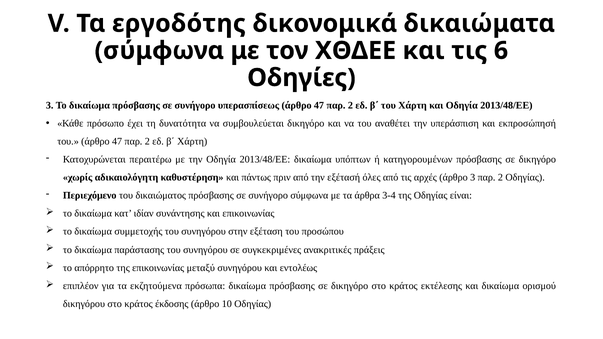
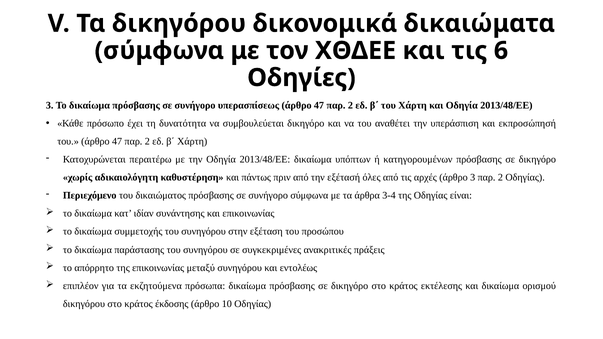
Τα εργοδότης: εργοδότης -> δικηγόρου (179, 24)
